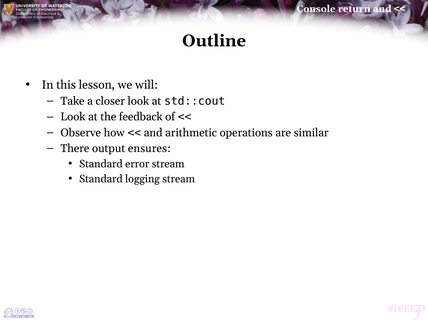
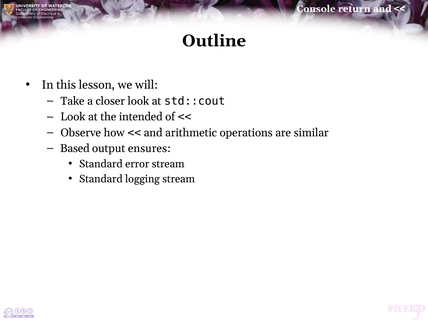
feedback: feedback -> intended (141, 117)
There: There -> Based (75, 149)
